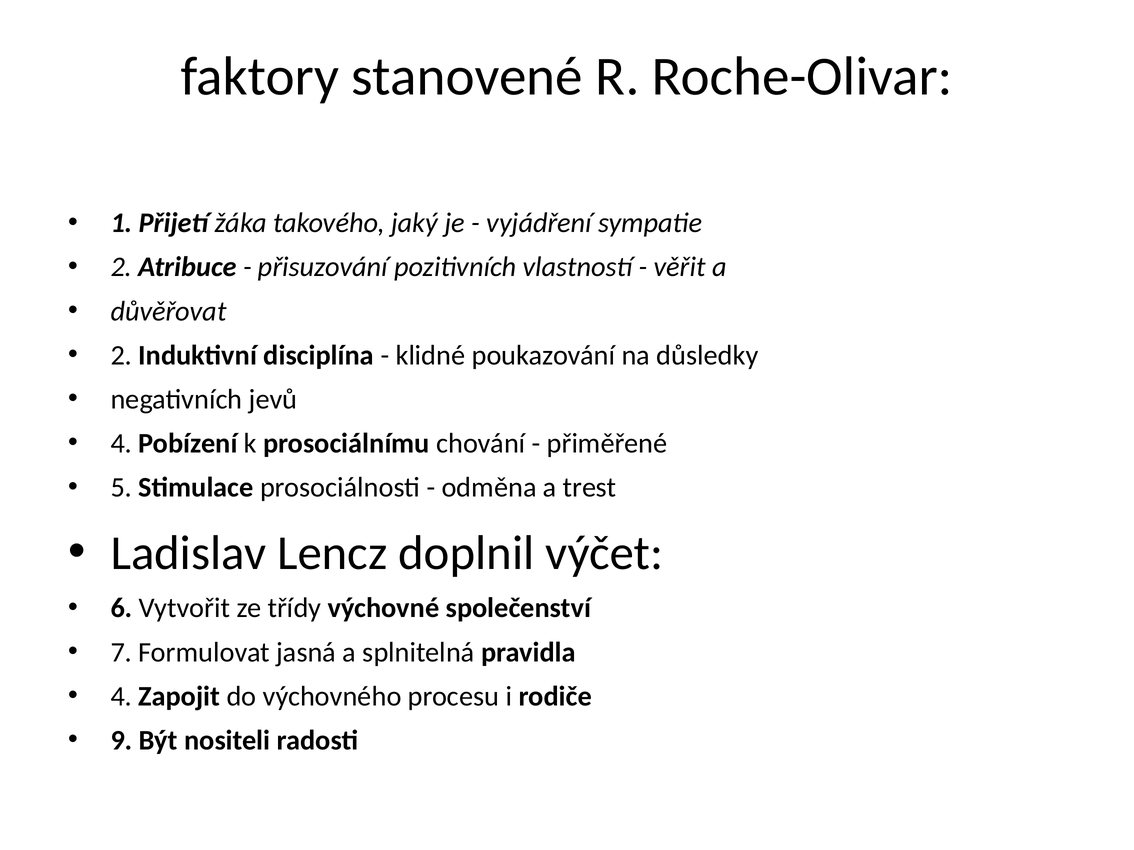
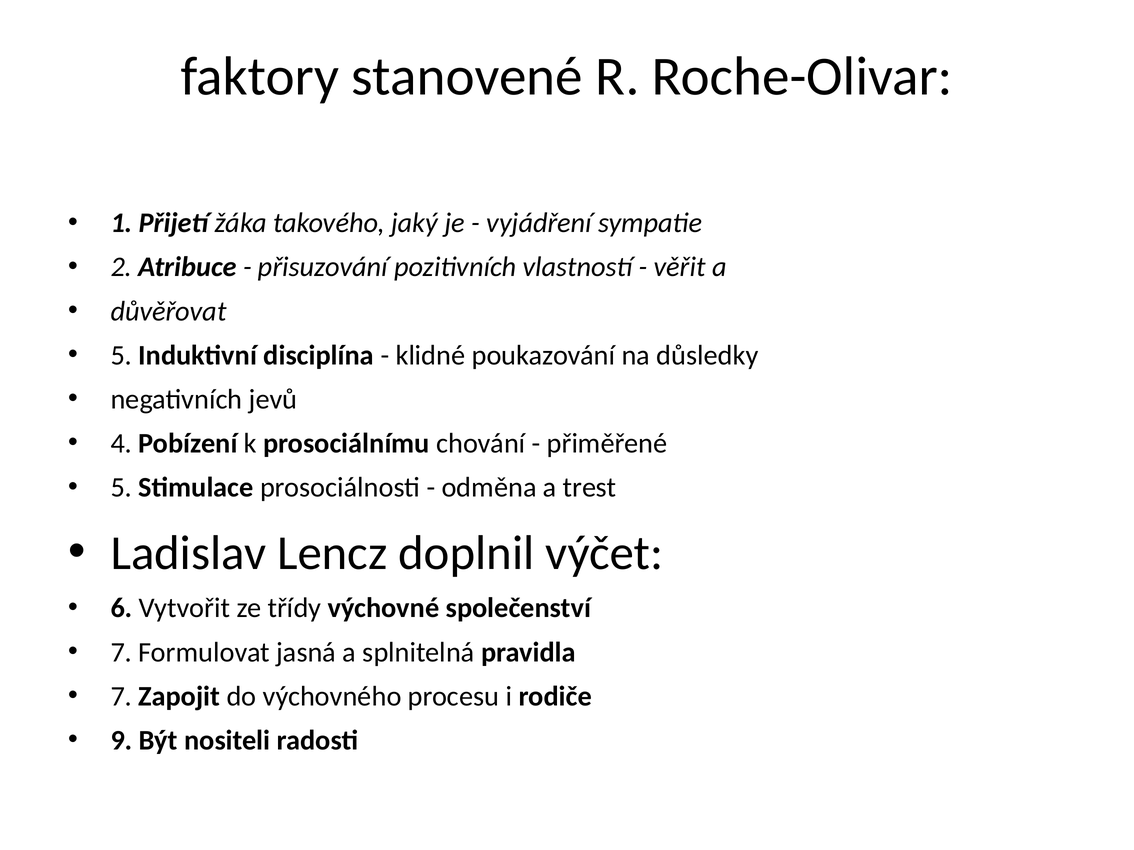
2: 2 -> 5 (121, 355)
4: 4 -> 7 (121, 697)
